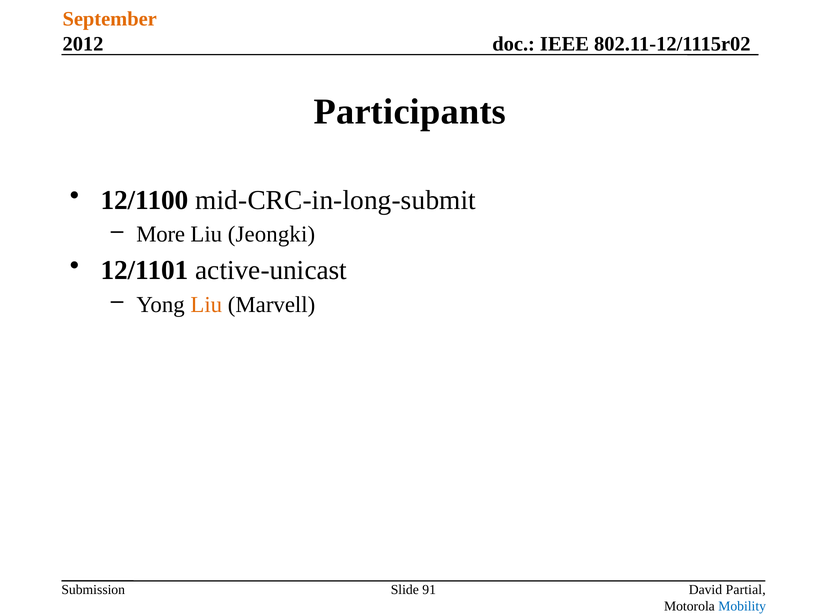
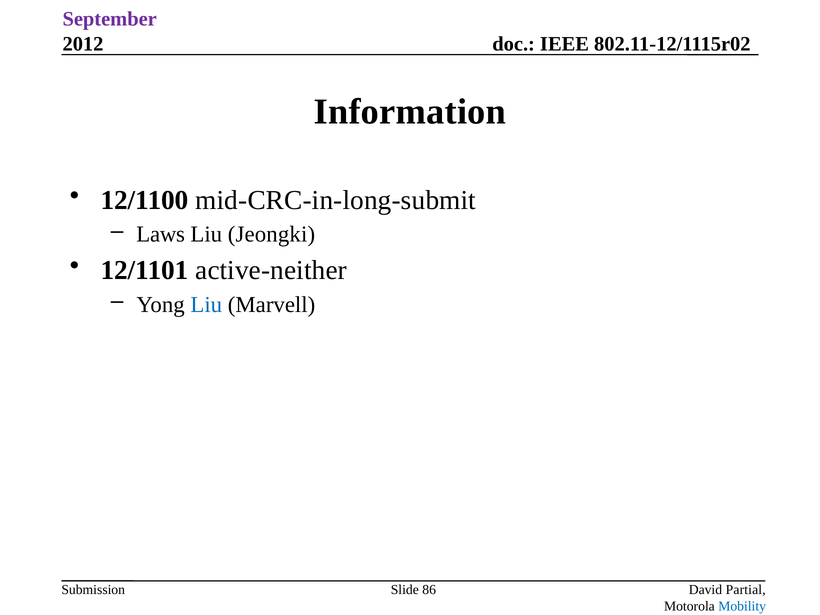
September colour: orange -> purple (110, 19)
Participants: Participants -> Information (410, 112)
More: More -> Laws (161, 234)
active-unicast: active-unicast -> active-neither (271, 270)
Liu colour: orange -> blue (206, 305)
91: 91 -> 86 (429, 590)
